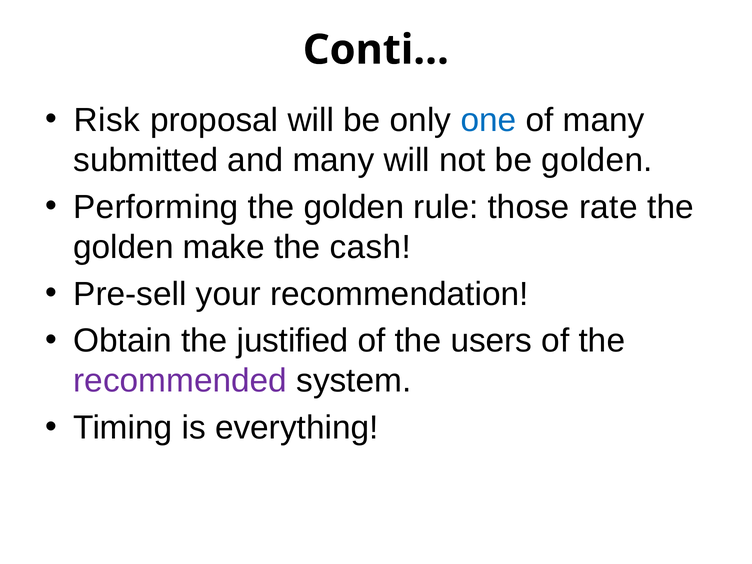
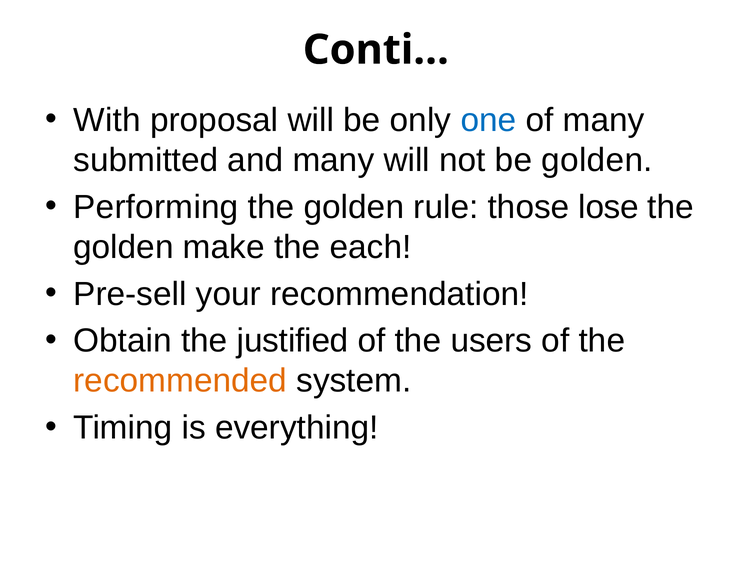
Risk: Risk -> With (107, 120)
rate: rate -> lose (609, 207)
cash: cash -> each (371, 247)
recommended colour: purple -> orange (180, 381)
